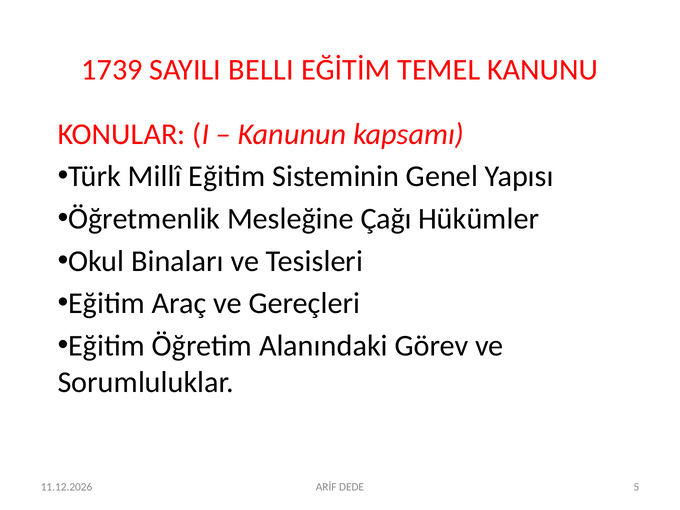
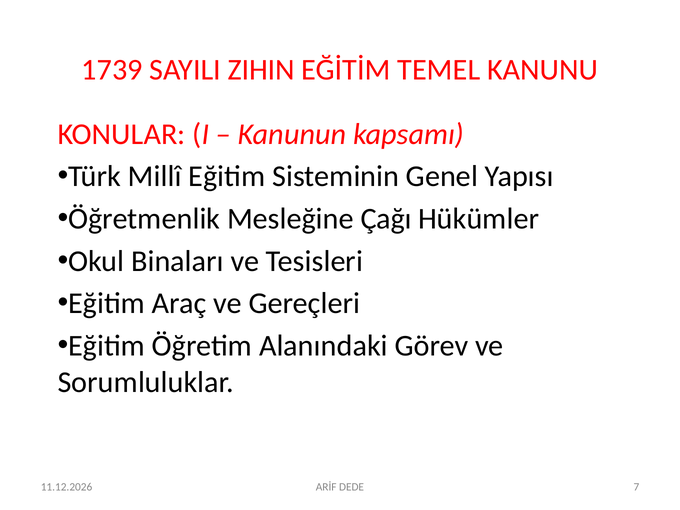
BELLI: BELLI -> ZIHIN (261, 70)
5: 5 -> 7 (636, 487)
